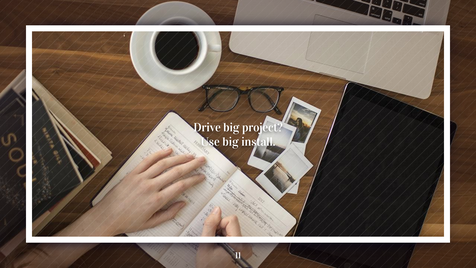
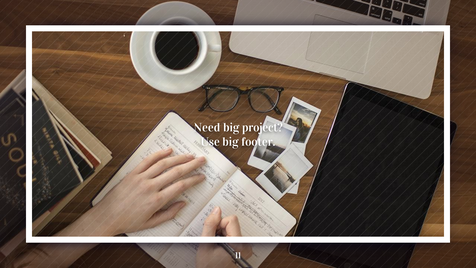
Drive: Drive -> Need (207, 128)
install: install -> footer (258, 142)
